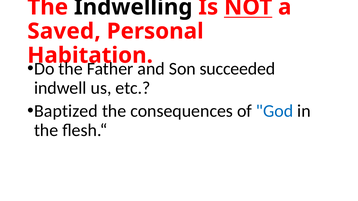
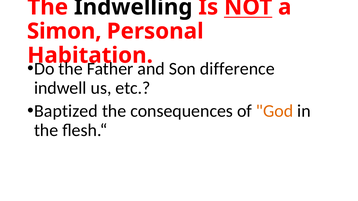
Saved: Saved -> Simon (64, 31)
succeeded: succeeded -> difference (237, 69)
God colour: blue -> orange (275, 111)
